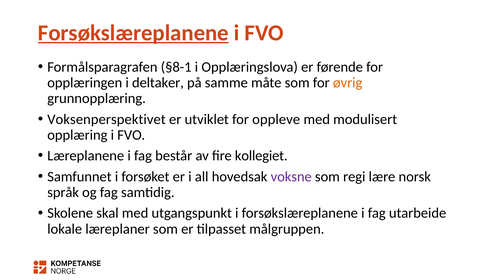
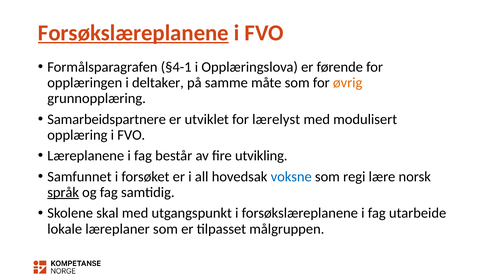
§8-1: §8-1 -> §4-1 (176, 67)
Voksenperspektivet: Voksenperspektivet -> Samarbeidspartnere (107, 119)
oppleve: oppleve -> lærelyst (276, 119)
kollegiet: kollegiet -> utvikling (261, 156)
voksne colour: purple -> blue (291, 177)
språk underline: none -> present (63, 192)
